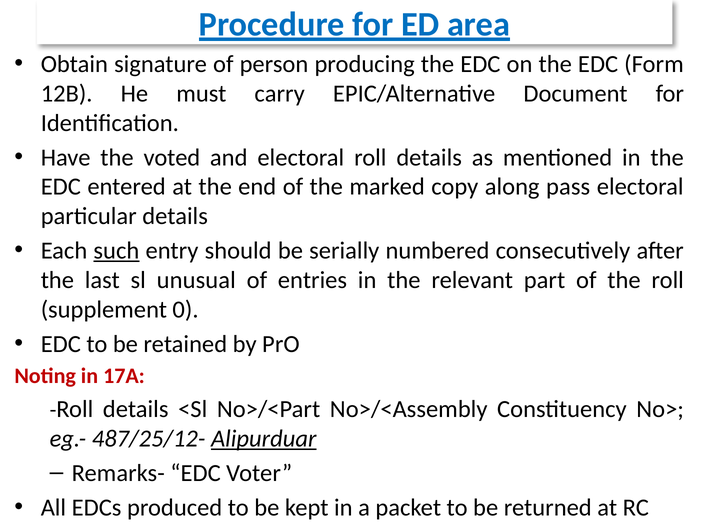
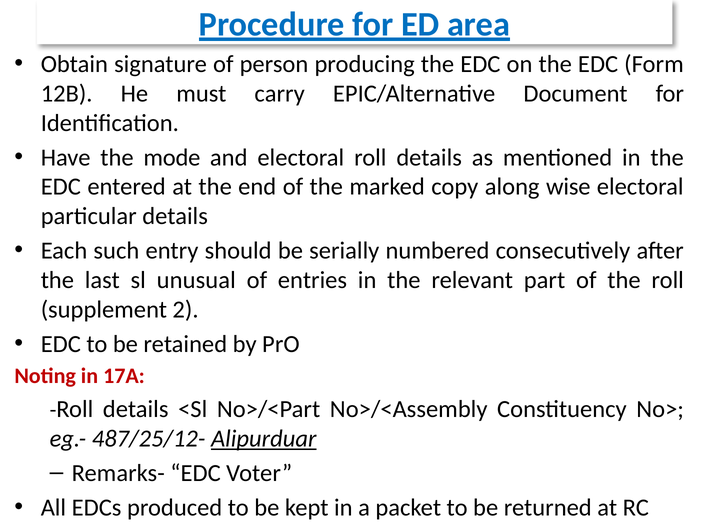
voted: voted -> mode (172, 157)
pass: pass -> wise (568, 187)
such underline: present -> none (116, 250)
0: 0 -> 2 (186, 309)
